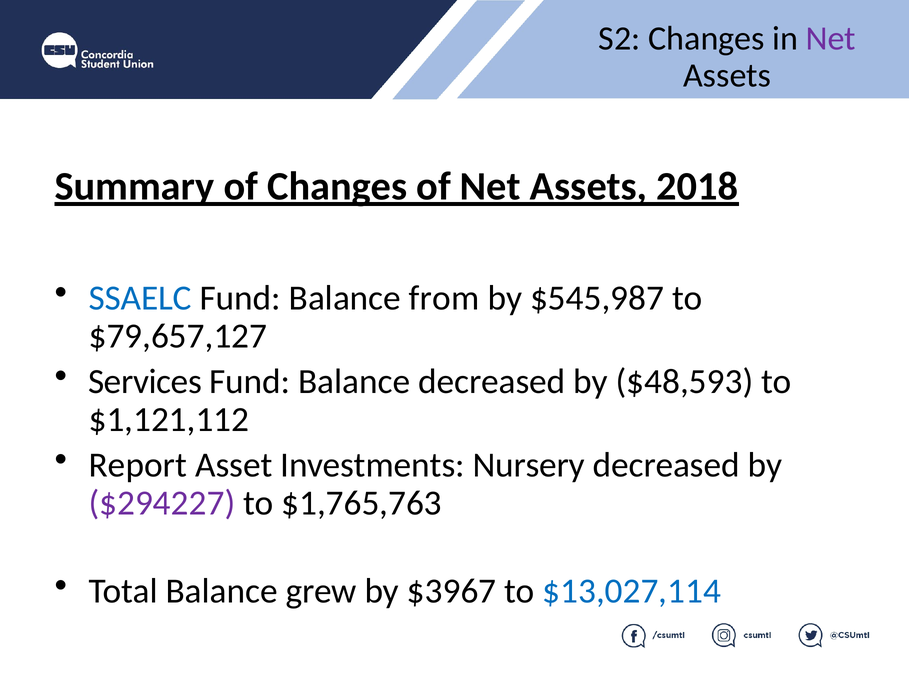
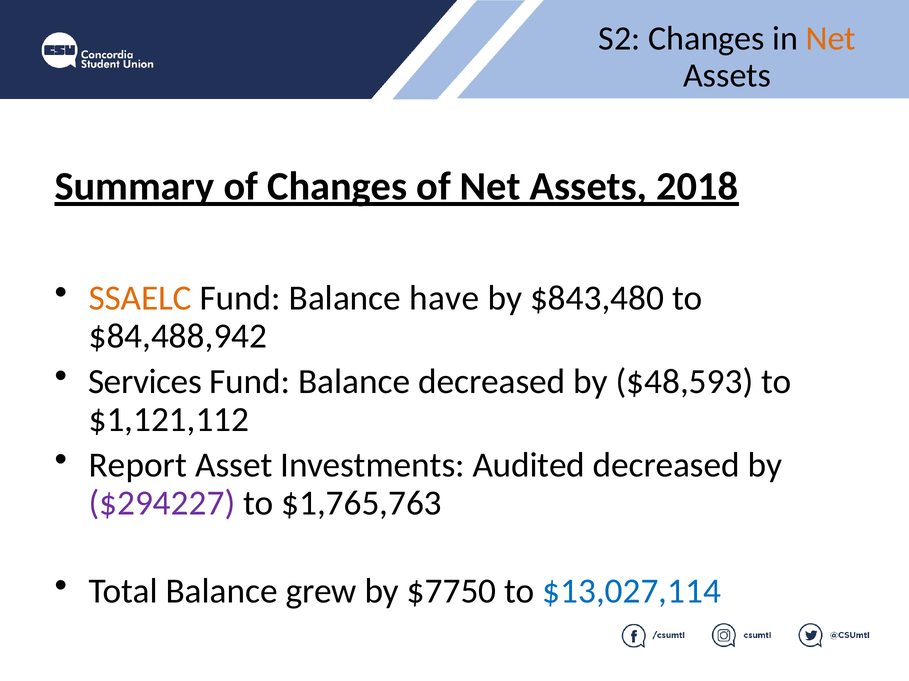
Net colour: purple -> orange (831, 39)
SSAELC colour: blue -> orange (140, 298)
from: from -> have (444, 298)
$545,987: $545,987 -> $843,480 (597, 298)
$79,657,127: $79,657,127 -> $84,488,942 (178, 337)
Nursery: Nursery -> Audited (529, 466)
$3967: $3967 -> $7750 (452, 592)
